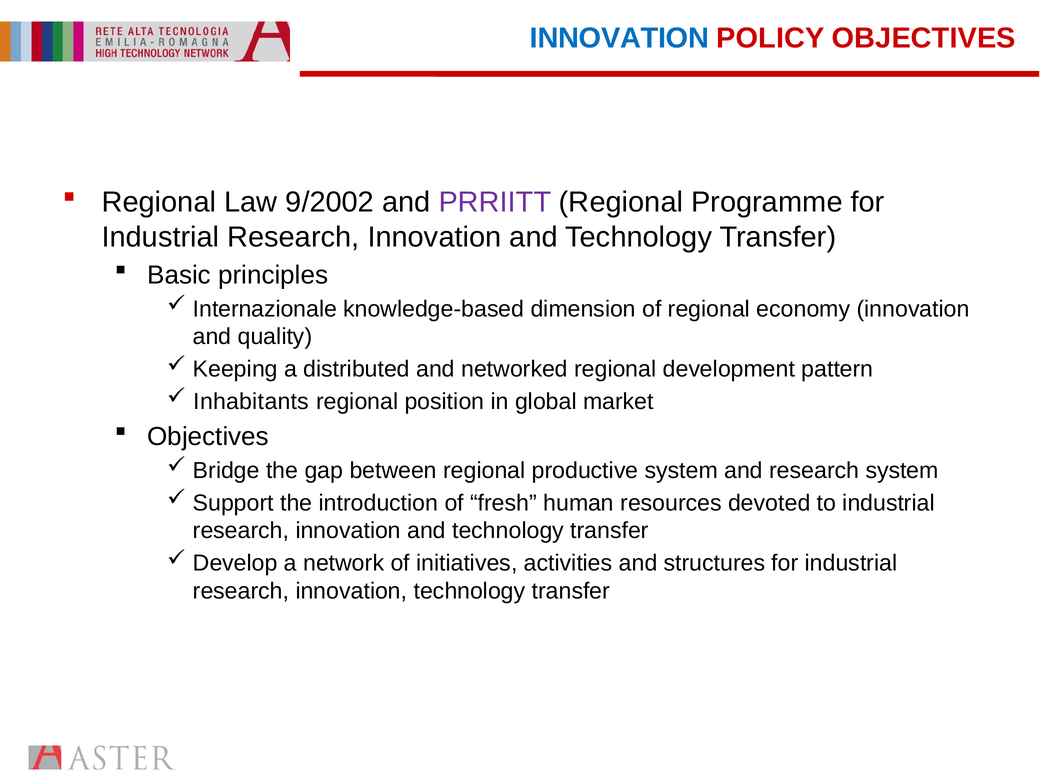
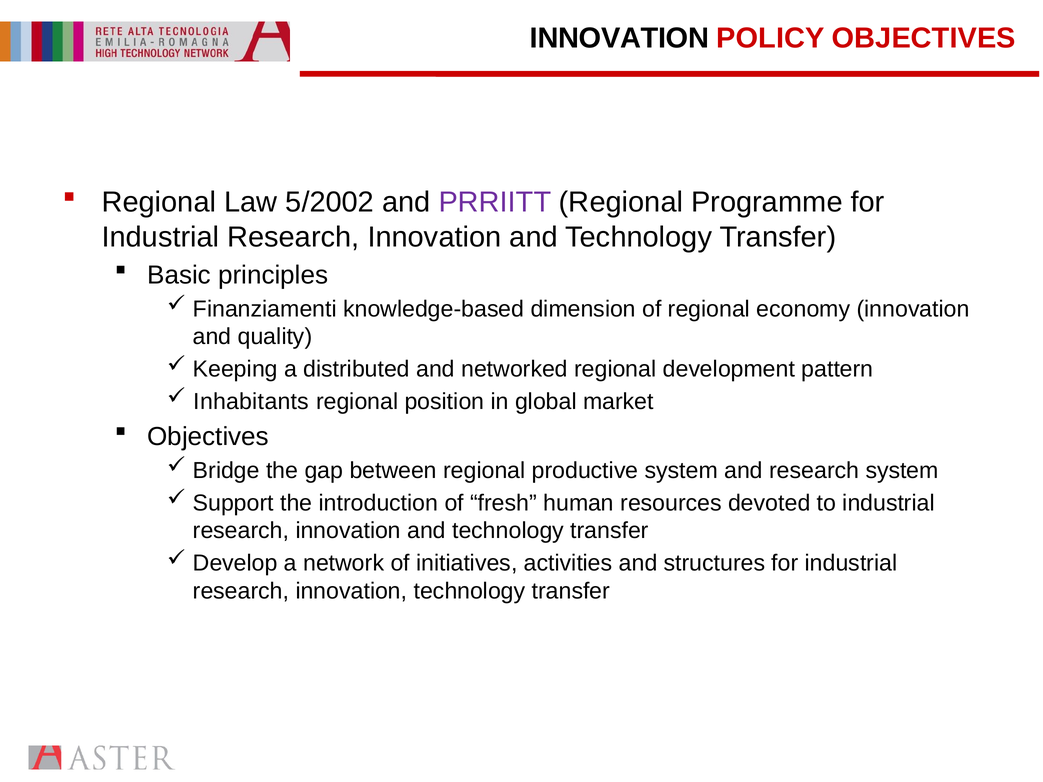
INNOVATION colour: blue -> black (620, 38)
9/2002: 9/2002 -> 5/2002 (330, 202)
Internazionale: Internazionale -> Finanziamenti (265, 309)
